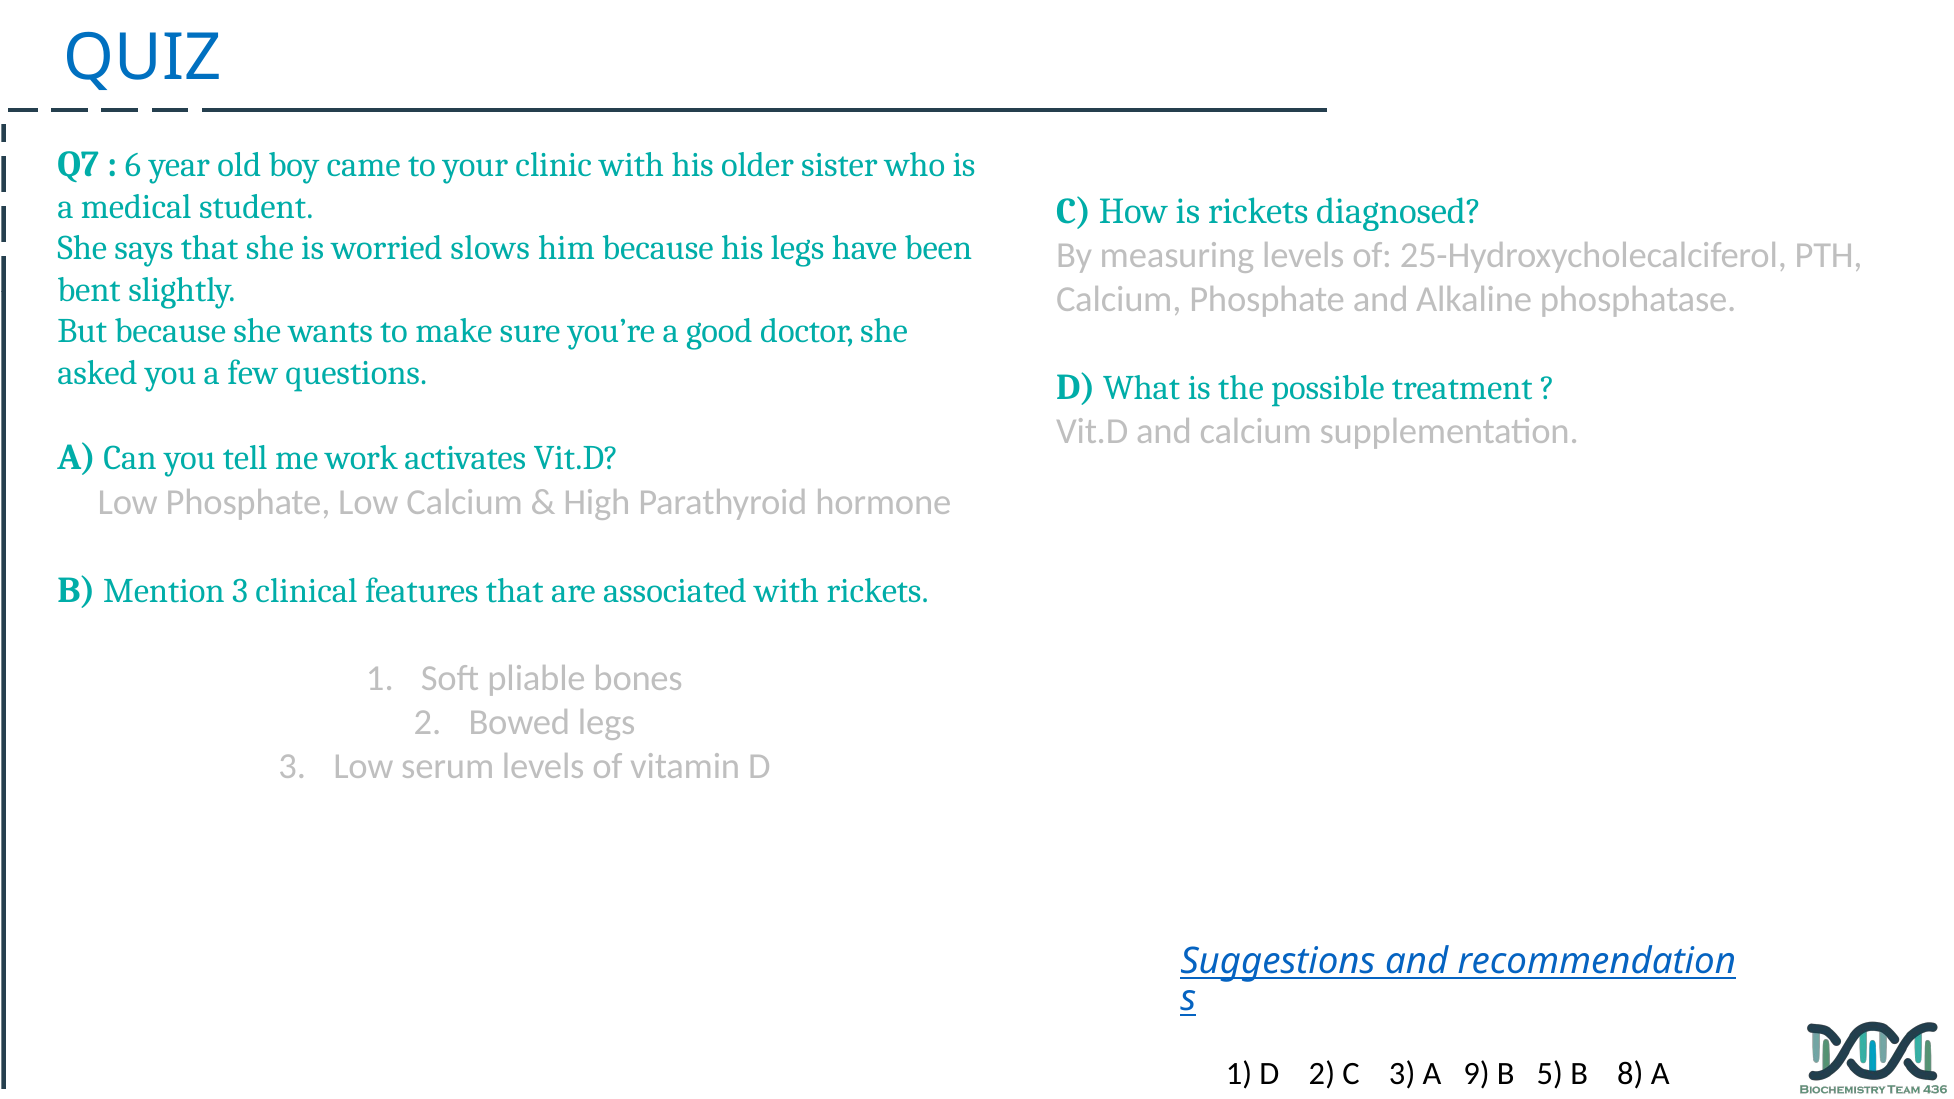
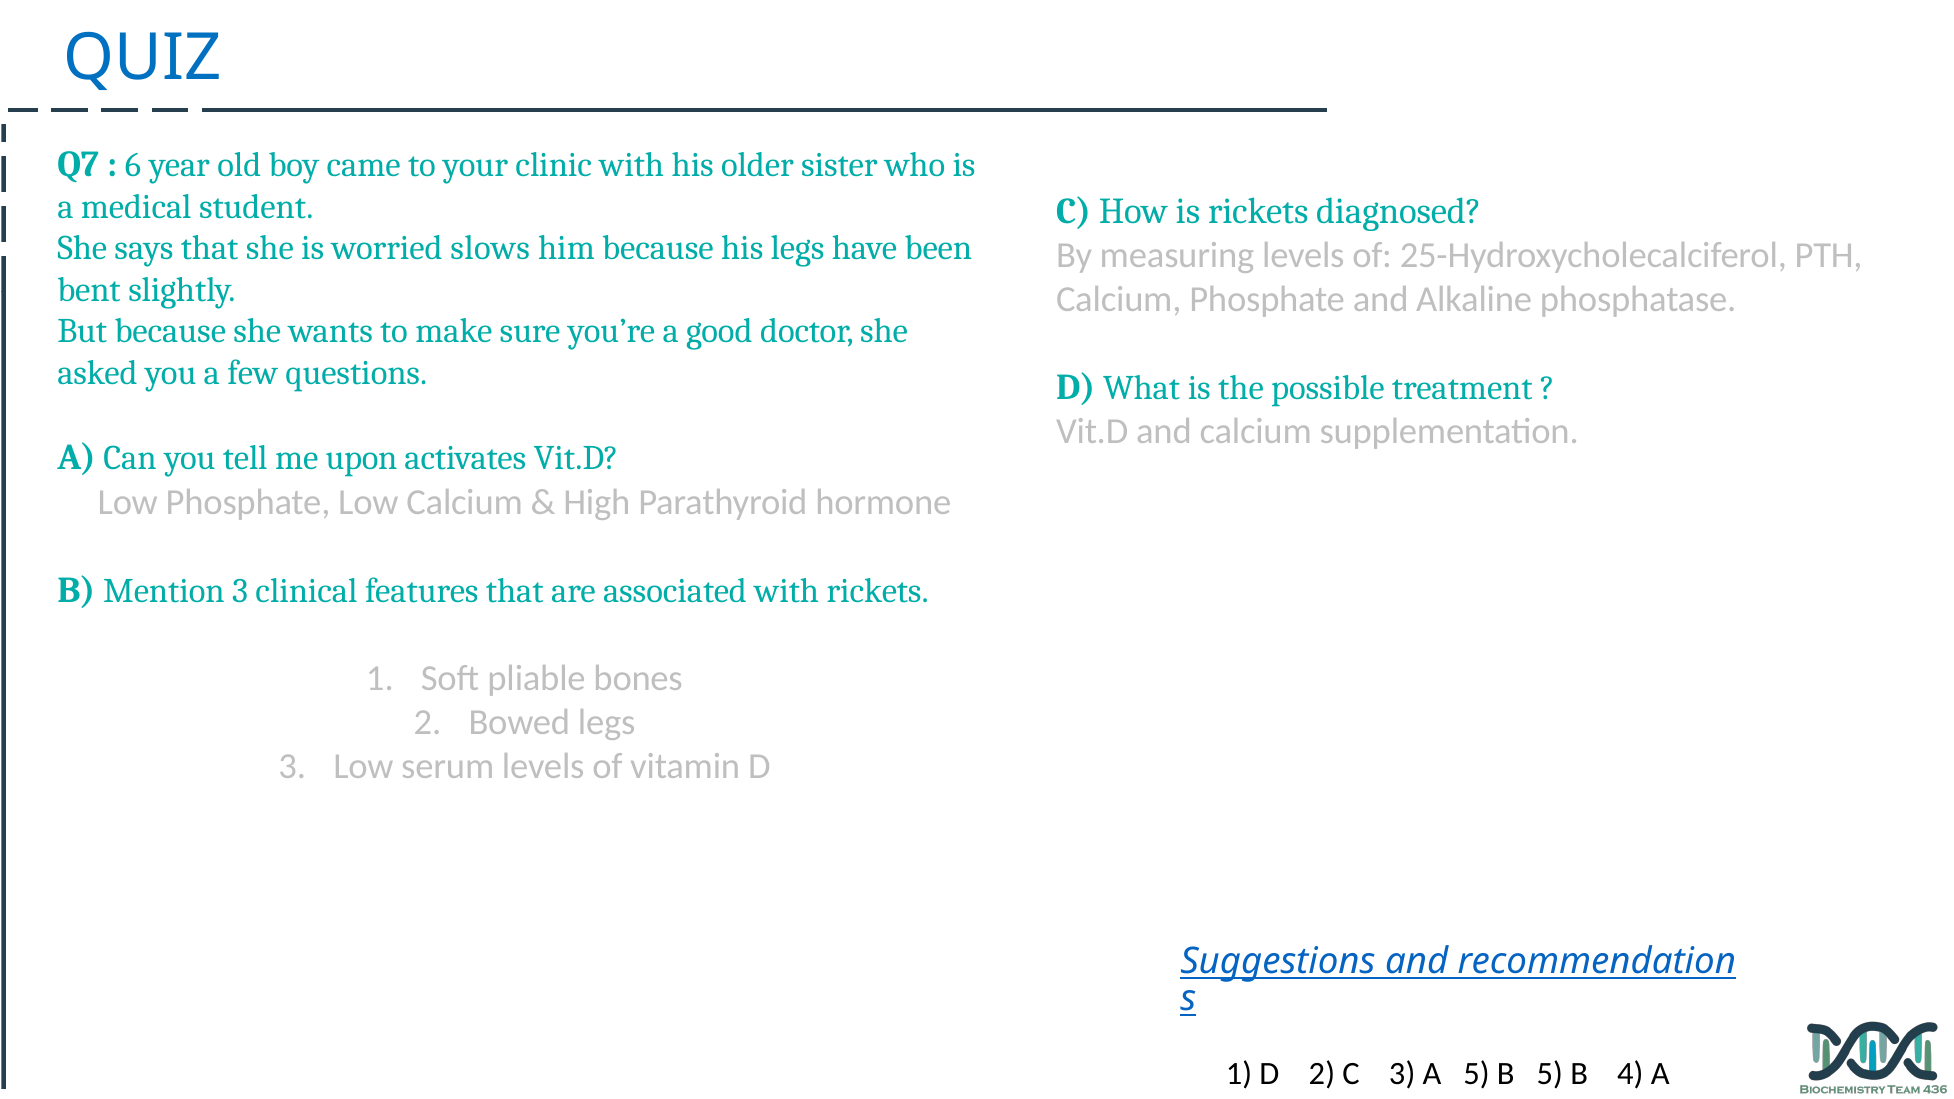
work: work -> upon (362, 458)
A 9: 9 -> 5 (1477, 1074)
8: 8 -> 4 (1630, 1074)
